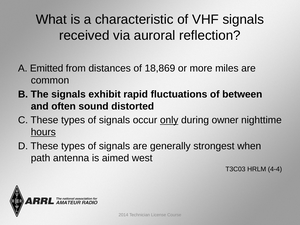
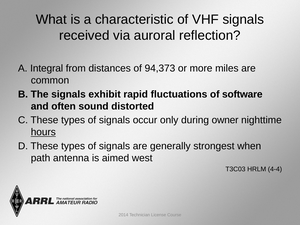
Emitted: Emitted -> Integral (47, 68)
18,869: 18,869 -> 94,373 (160, 68)
between: between -> software (242, 94)
only underline: present -> none (169, 120)
